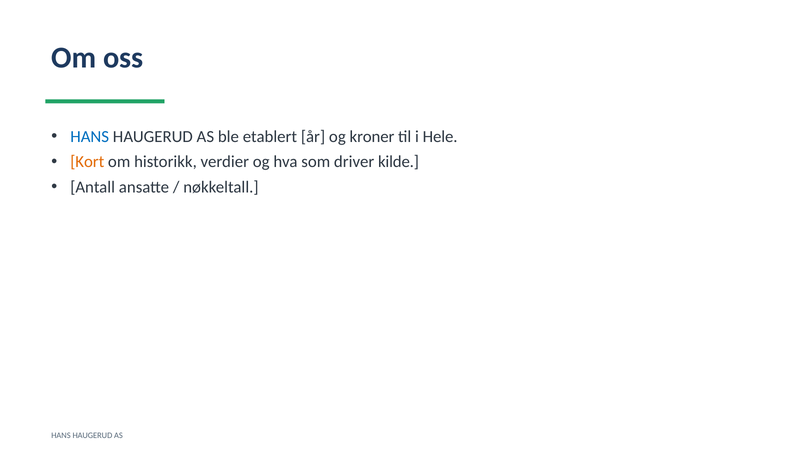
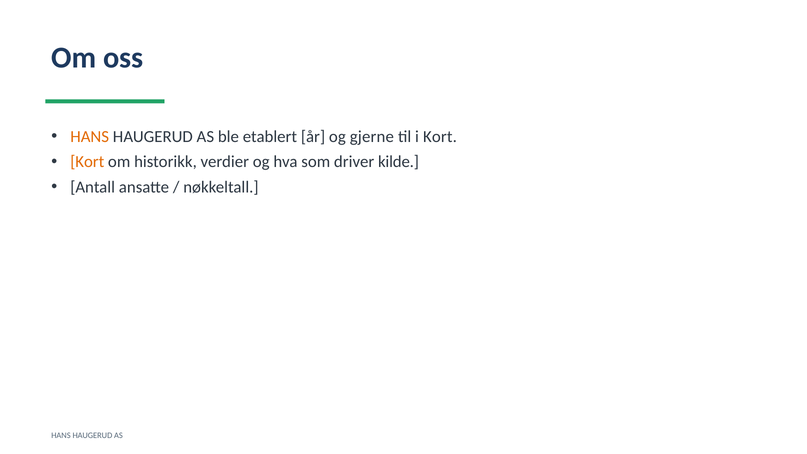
HANS colour: blue -> orange (90, 137)
kroner: kroner -> gjerne (372, 137)
i Hele: Hele -> Kort (440, 137)
